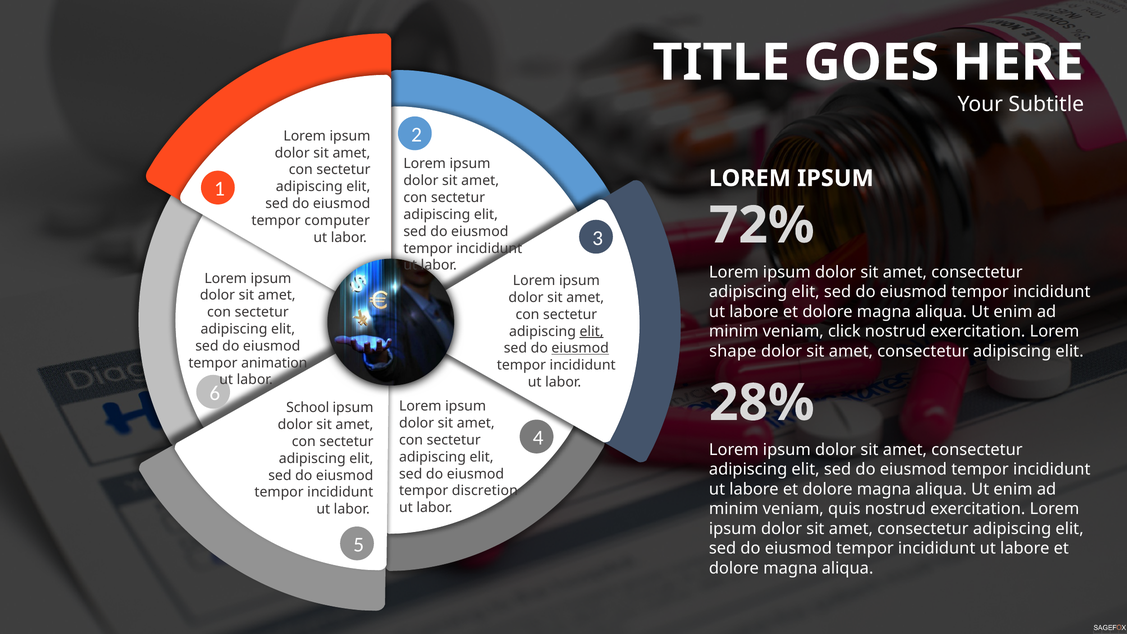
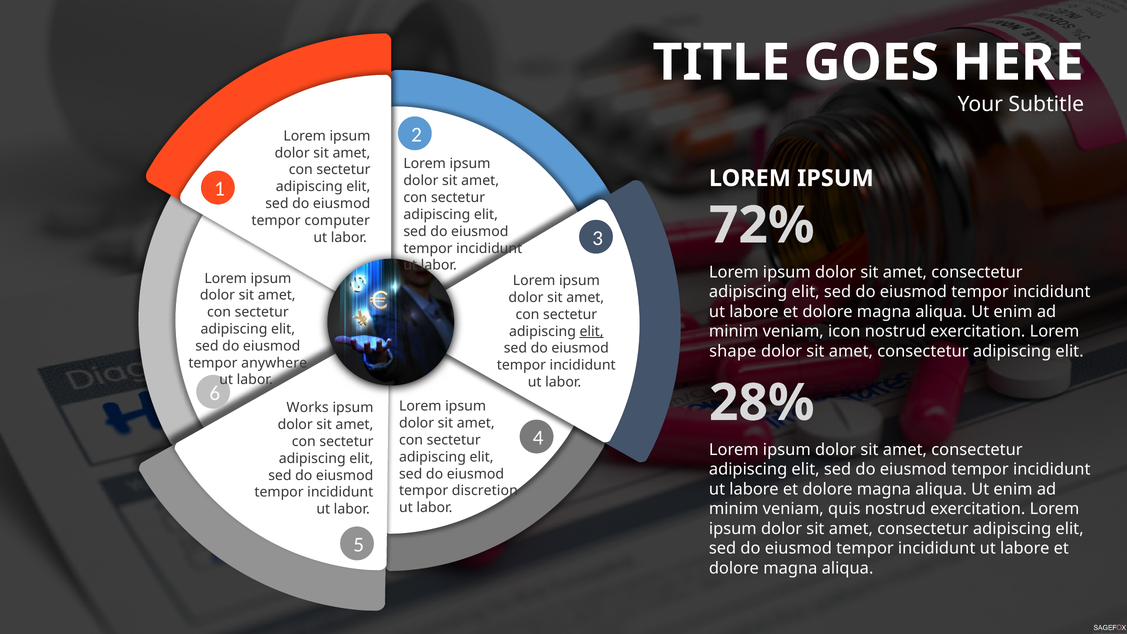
click: click -> icon (844, 331)
eiusmod underline: present -> none (580, 348)
animation: animation -> anywhere (274, 363)
School: School -> Works (308, 408)
